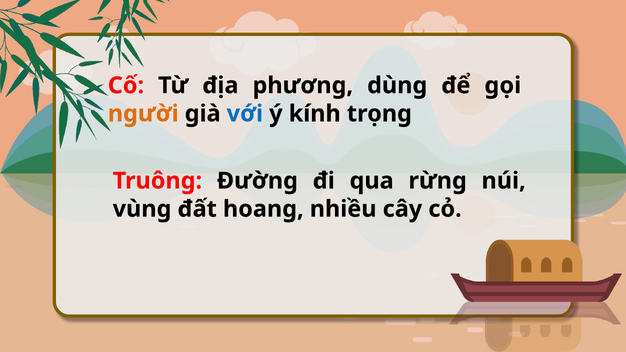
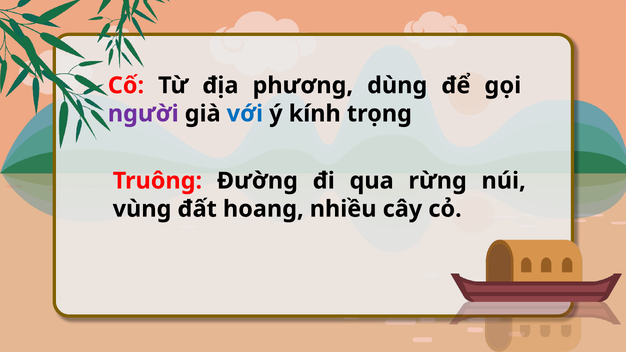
người colour: orange -> purple (143, 114)
